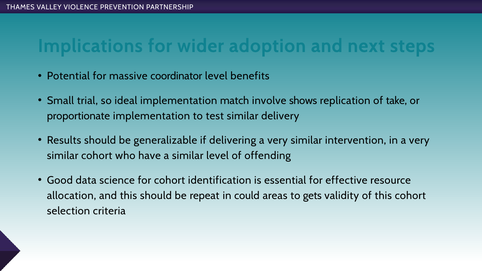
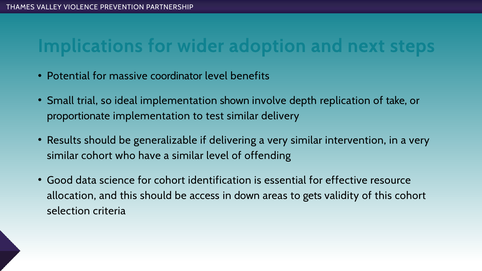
match: match -> shown (235, 101)
shows: shows -> depth (303, 101)
repeat: repeat -> access (205, 196)
could: could -> down (247, 196)
